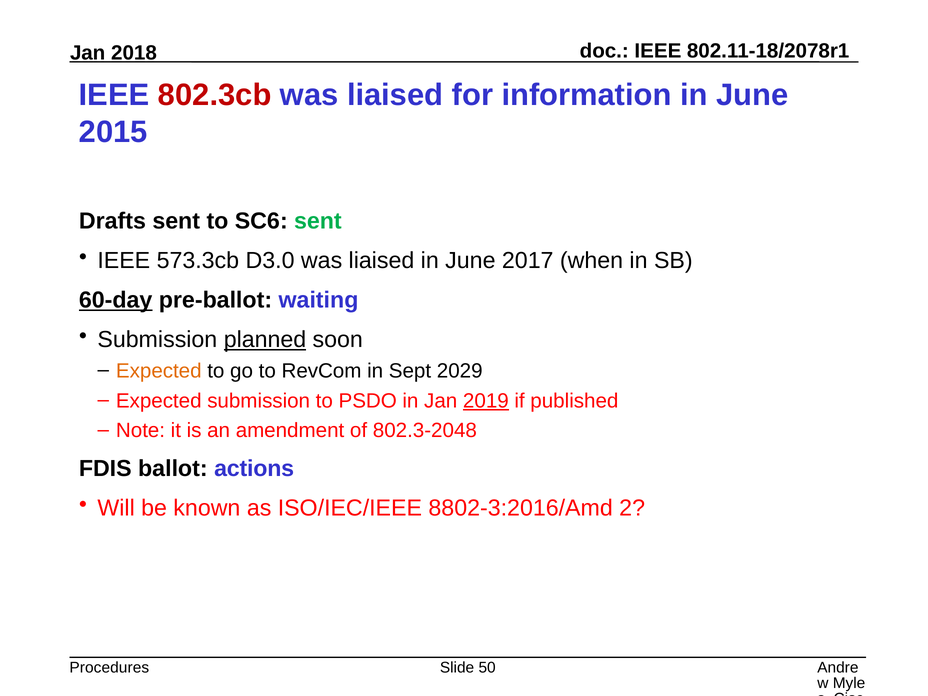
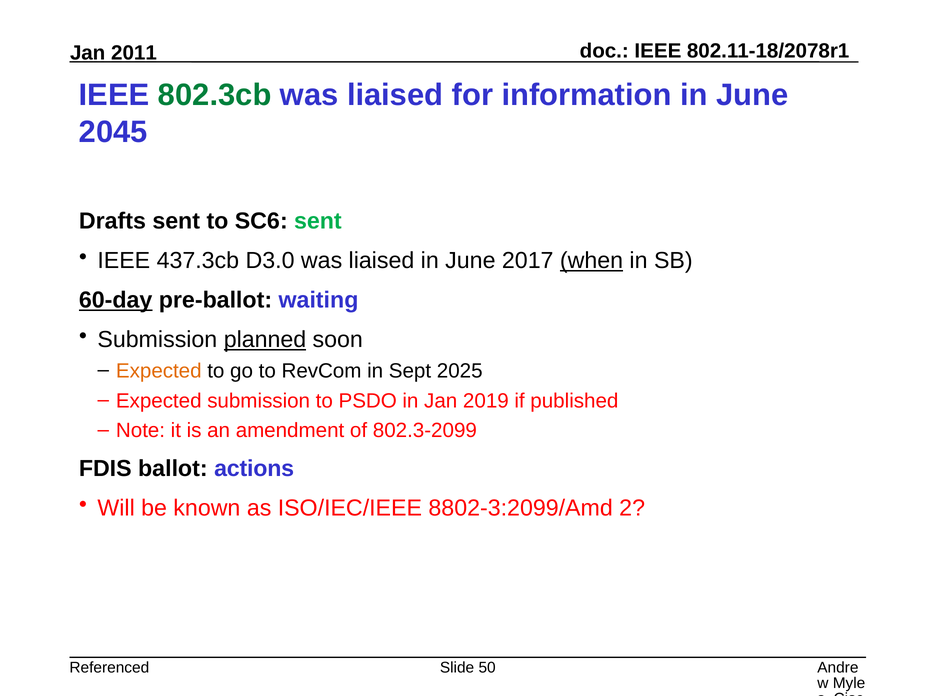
2018: 2018 -> 2011 (134, 53)
802.3cb colour: red -> green (215, 95)
2015: 2015 -> 2045 (113, 132)
573.3cb: 573.3cb -> 437.3cb (198, 261)
when underline: none -> present (591, 261)
2029: 2029 -> 2025 (460, 371)
2019 underline: present -> none (486, 401)
802.3-2048: 802.3-2048 -> 802.3-2099 (425, 431)
8802-3:2016/Amd: 8802-3:2016/Amd -> 8802-3:2099/Amd (521, 508)
Procedures: Procedures -> Referenced (109, 667)
